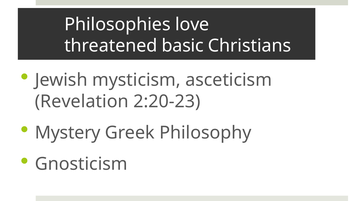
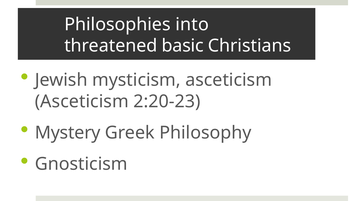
love: love -> into (192, 24)
Revelation: Revelation -> Asceticism (82, 101)
